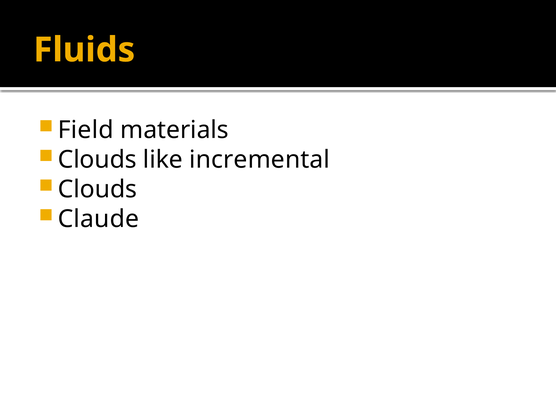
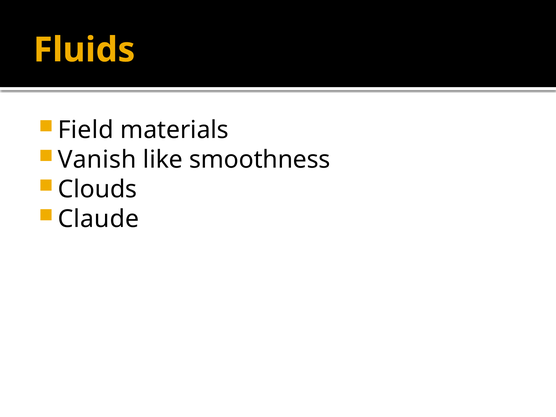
Clouds: Clouds -> Vanish (97, 160)
incremental: incremental -> smoothness (260, 160)
